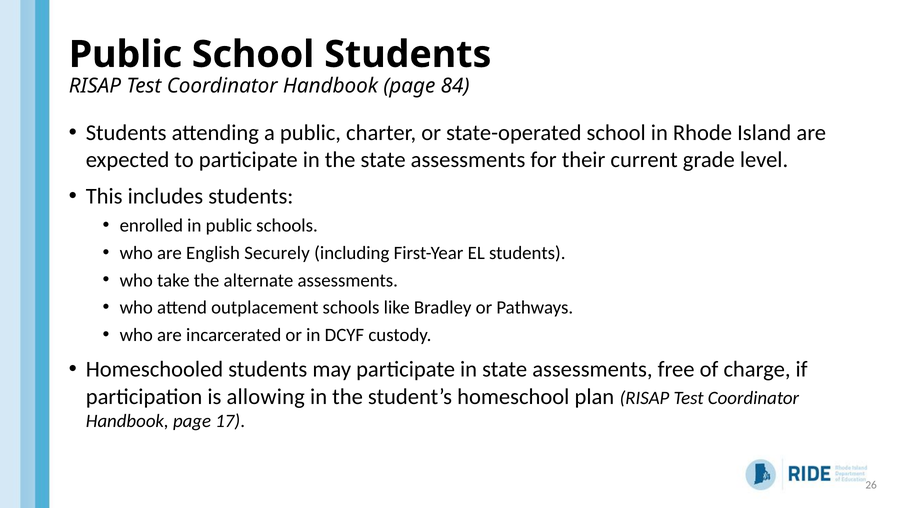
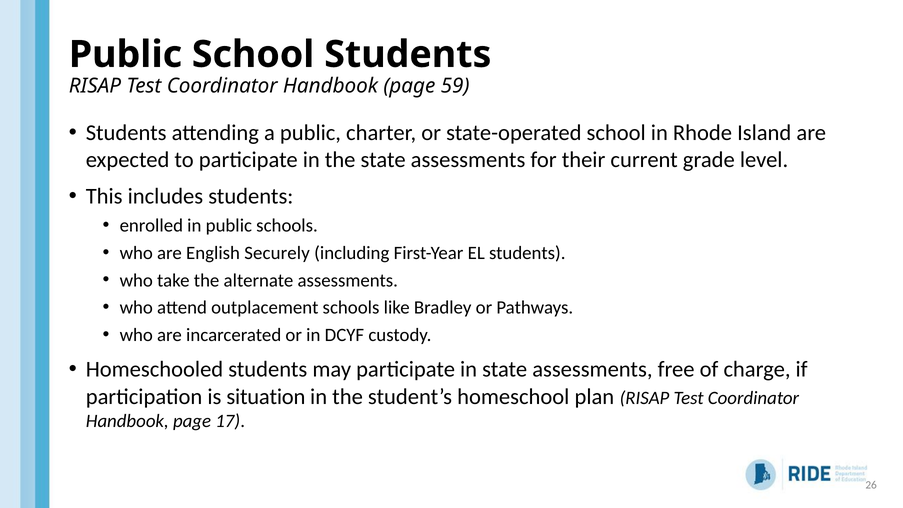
84: 84 -> 59 (455, 86)
allowing: allowing -> situation (266, 396)
